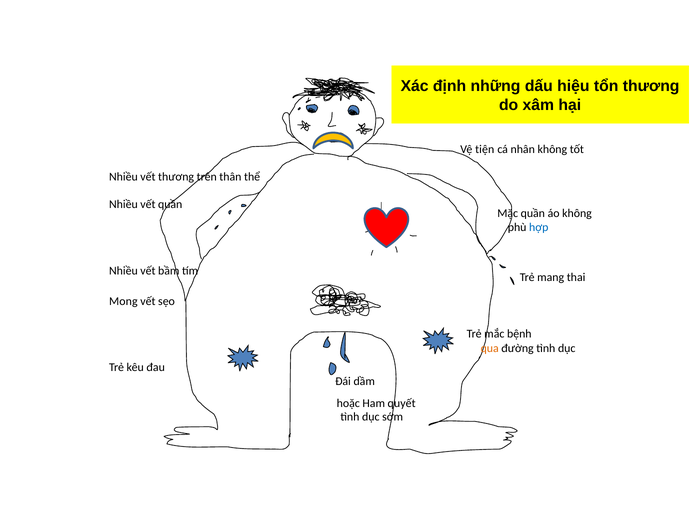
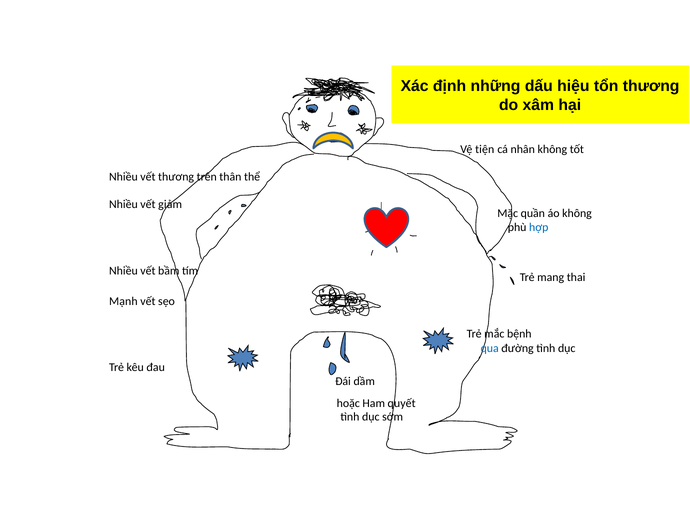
vết quần: quần -> giảm (170, 204)
Mong: Mong -> Mạnh (123, 301)
qua colour: orange -> blue (490, 348)
